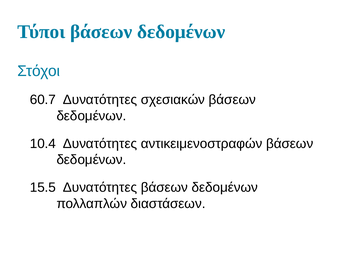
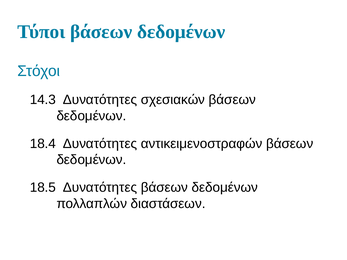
60.7: 60.7 -> 14.3 (43, 100)
10.4: 10.4 -> 18.4 (43, 144)
15.5: 15.5 -> 18.5 (43, 188)
